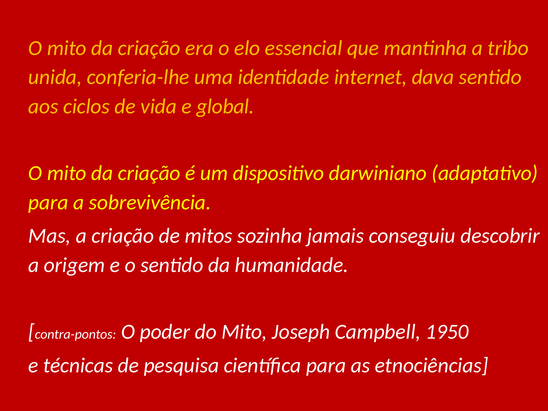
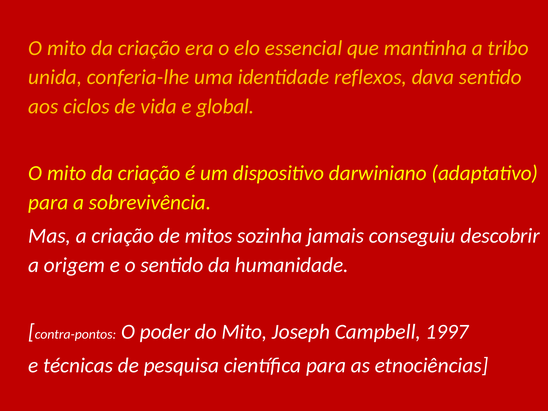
internet: internet -> reflexos (371, 77)
1950: 1950 -> 1997 (447, 332)
